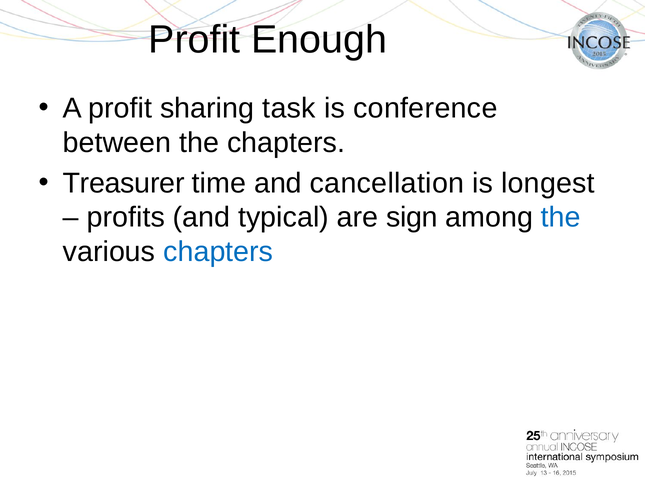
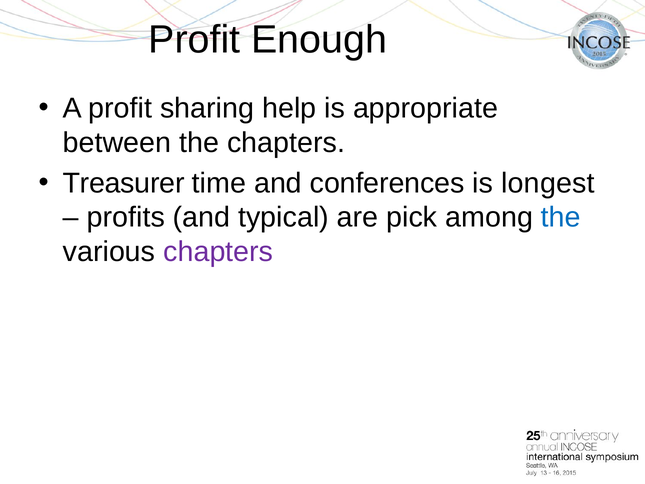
task: task -> help (289, 108)
conference: conference -> appropriate (426, 108)
cancellation: cancellation -> conferences (387, 183)
sign: sign -> pick (412, 217)
chapters colour: blue -> purple (218, 252)
